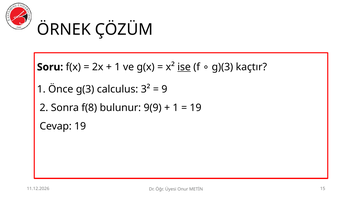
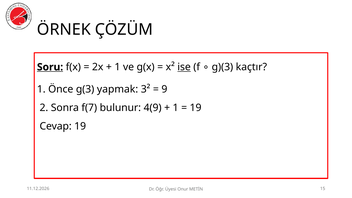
Soru underline: none -> present (50, 67)
calculus: calculus -> yapmak (118, 89)
f(8: f(8 -> f(7 (89, 108)
9(9: 9(9 -> 4(9 (153, 108)
